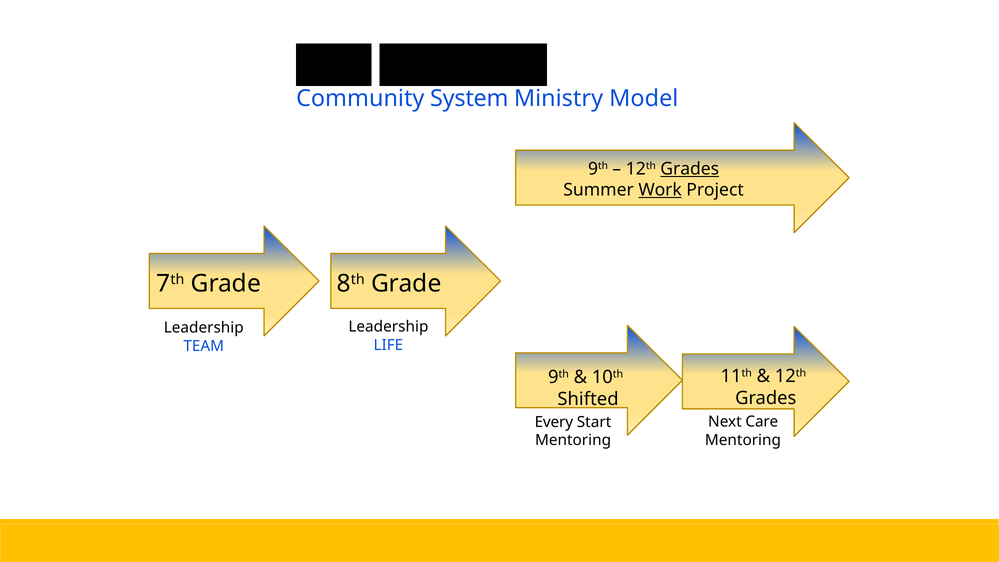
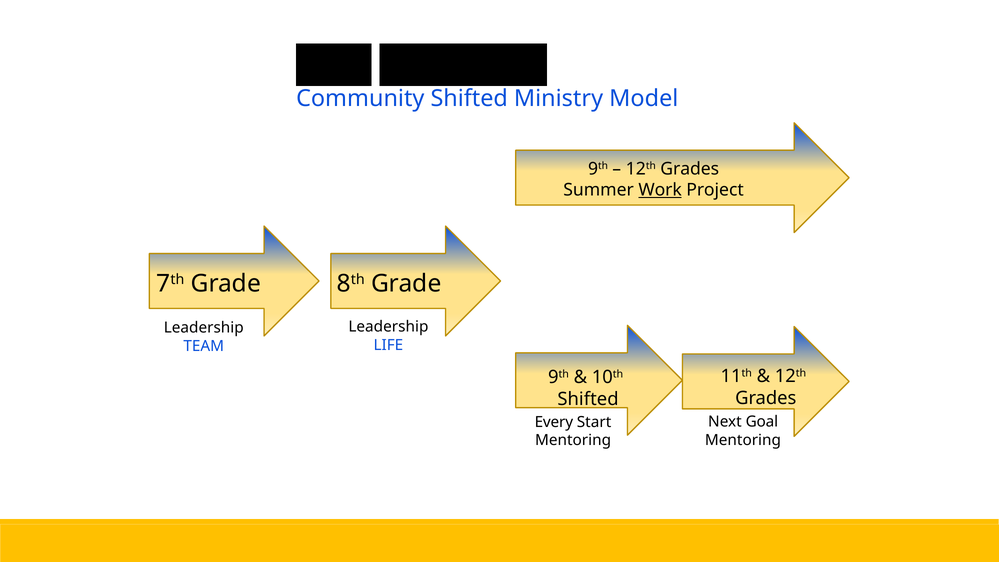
Community System: System -> Shifted (469, 99)
Grades underline: present -> none (690, 169)
Care: Care -> Goal (762, 422)
